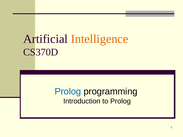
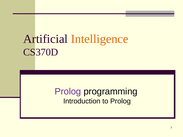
Prolog colour: blue -> purple (68, 92)
